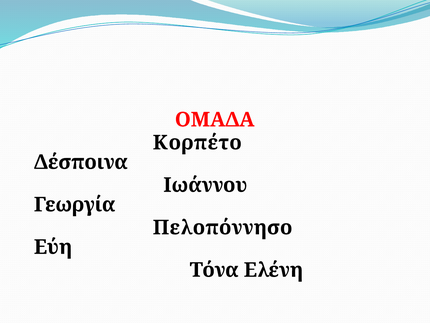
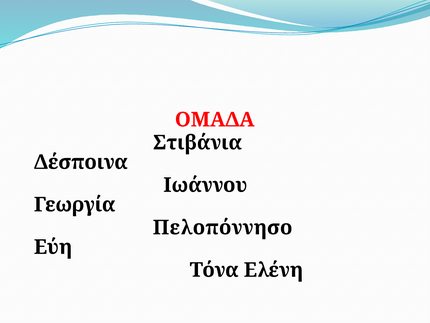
Κορπέτο: Κορπέτο -> Στιβάνια (197, 142)
